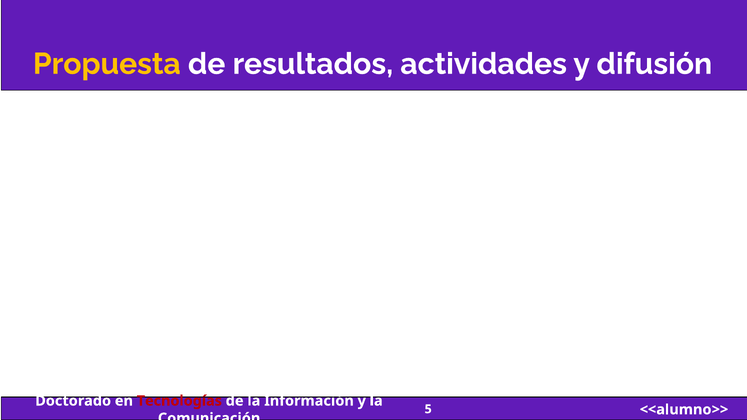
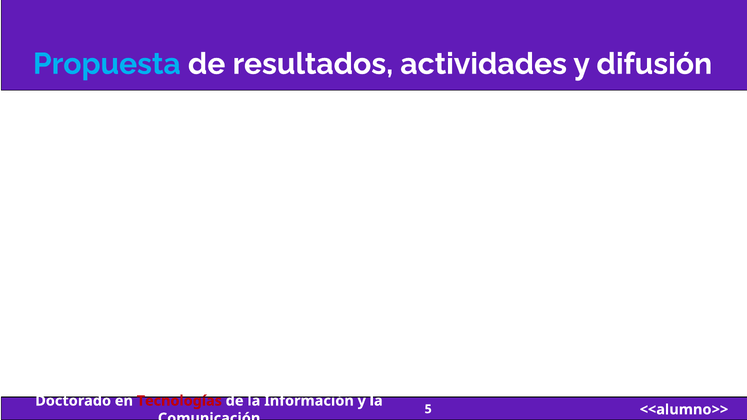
Propuesta colour: yellow -> light blue (107, 64)
